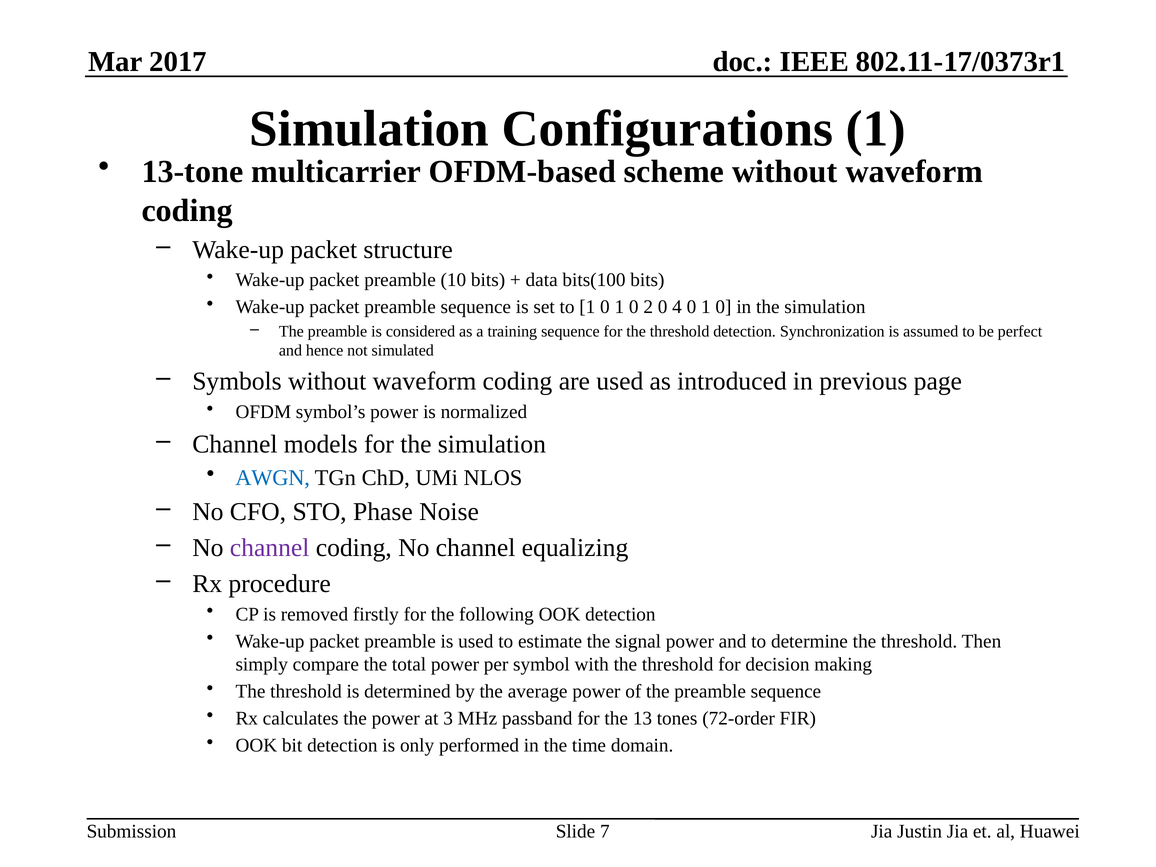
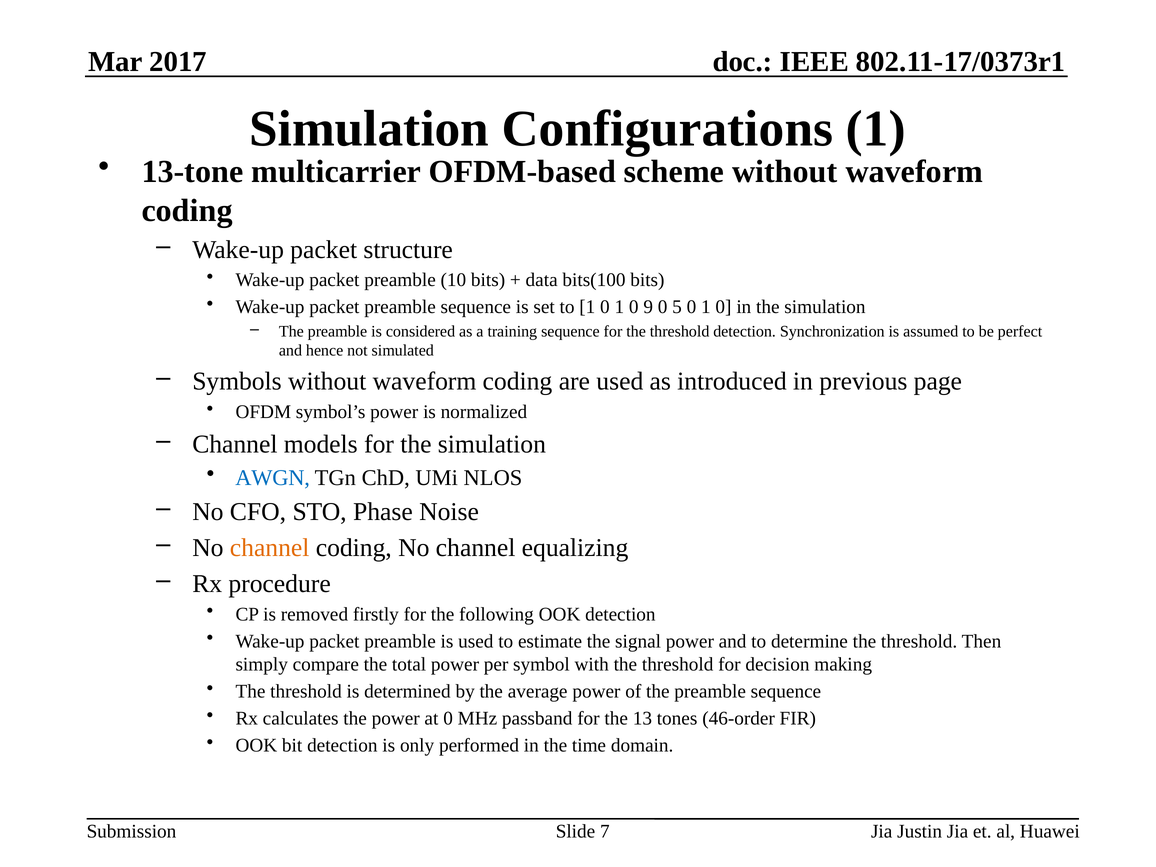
2: 2 -> 9 (648, 307)
4: 4 -> 5 (677, 307)
channel colour: purple -> orange (270, 548)
at 3: 3 -> 0 (448, 718)
72-order: 72-order -> 46-order (739, 718)
